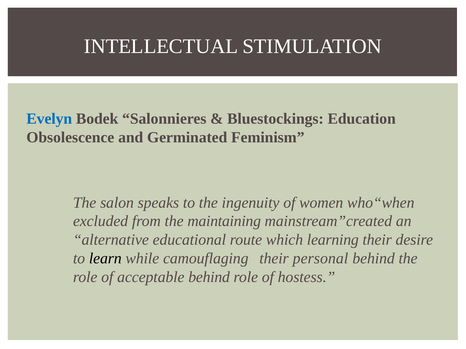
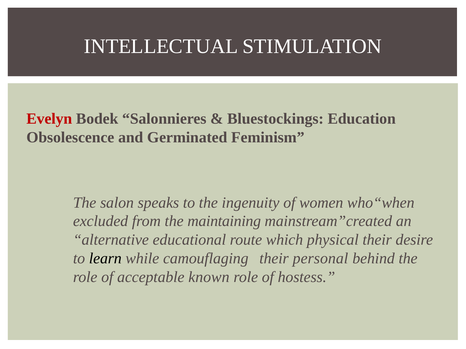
Evelyn colour: blue -> red (49, 119)
learning: learning -> physical (333, 240)
acceptable behind: behind -> known (209, 277)
